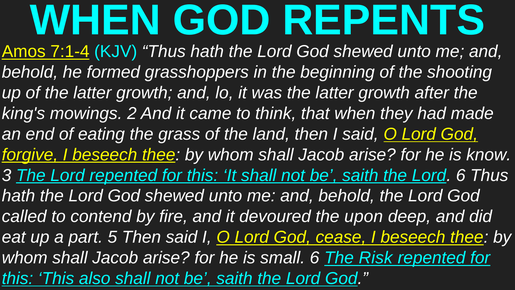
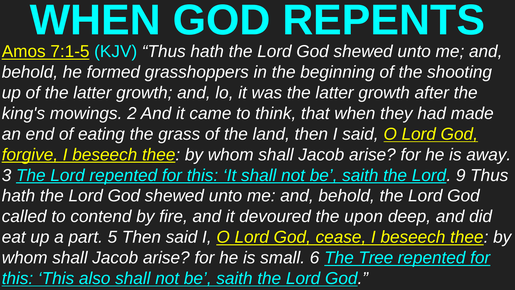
7:1-4: 7:1-4 -> 7:1-5 (70, 52)
know: know -> away (489, 155)
Lord 6: 6 -> 9 (461, 175)
Risk: Risk -> Tree (376, 258)
